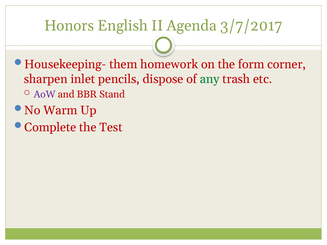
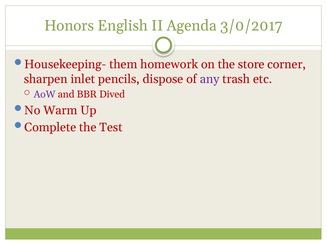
3/7/2017: 3/7/2017 -> 3/0/2017 (251, 26)
form: form -> store (251, 64)
any colour: green -> purple (210, 79)
Stand: Stand -> Dived (112, 94)
